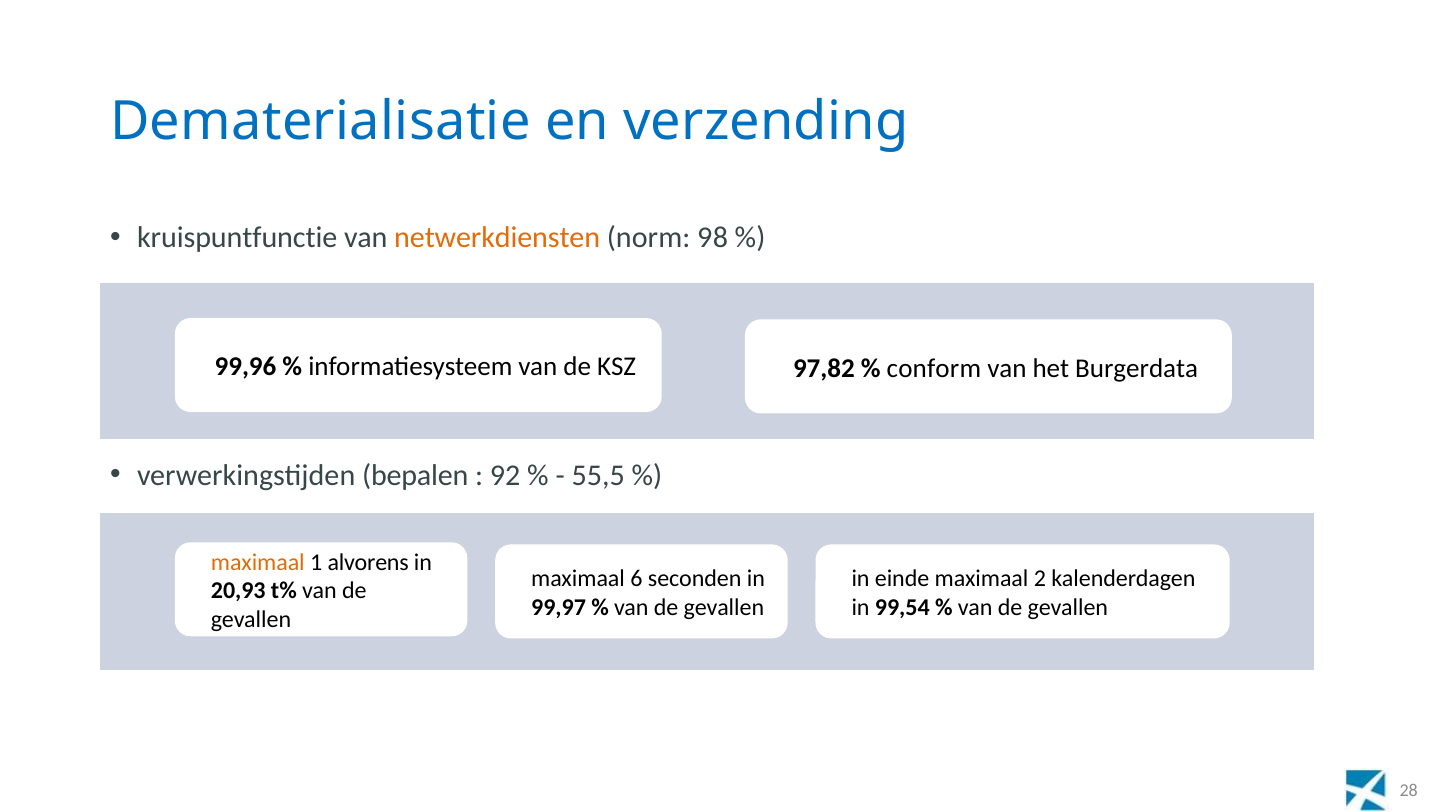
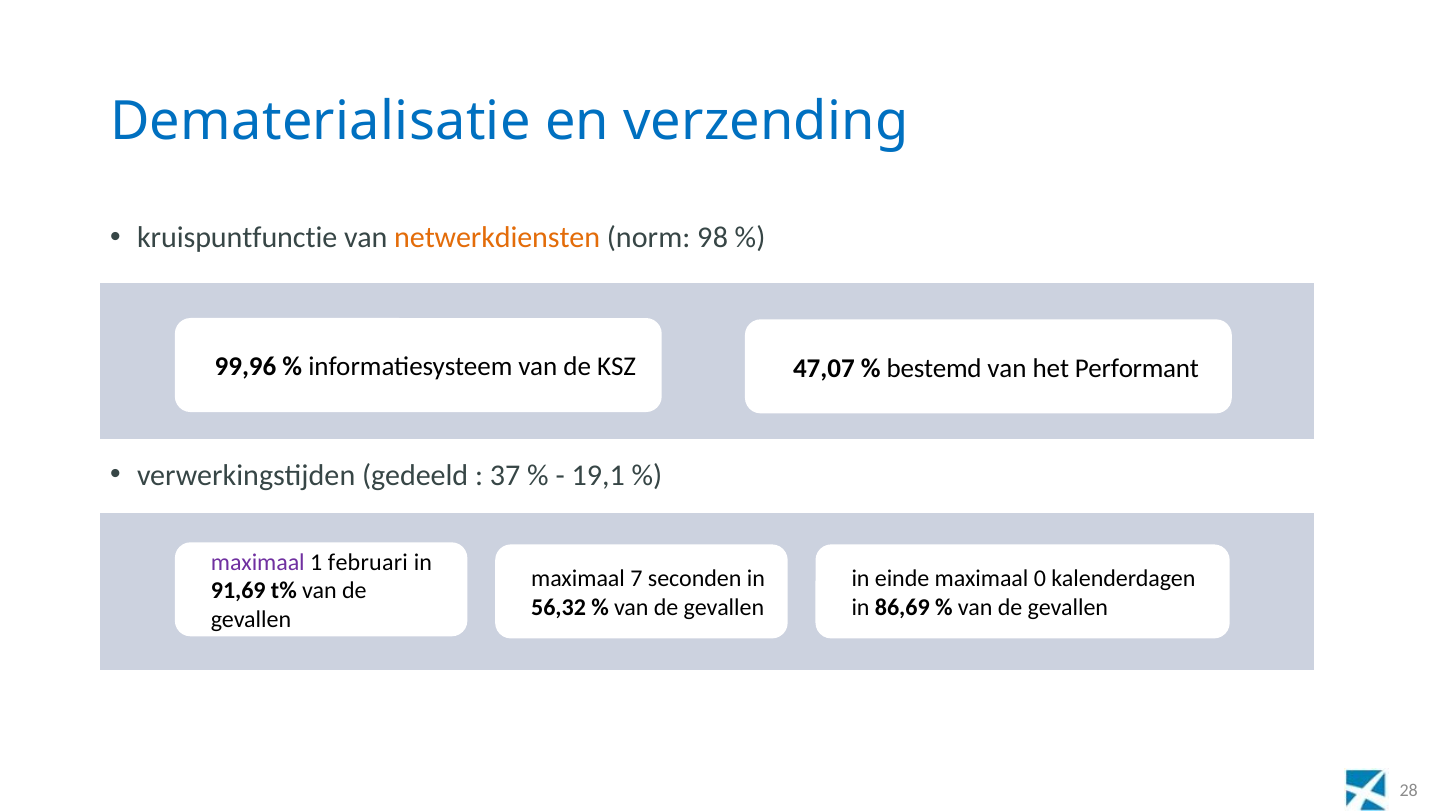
97,82: 97,82 -> 47,07 (824, 368)
conform: conform -> bestemd (934, 368)
Burgerdata: Burgerdata -> Performant (1137, 368)
bepalen: bepalen -> gedeeld (415, 475)
92: 92 -> 37 (505, 475)
55,5: 55,5 -> 19,1 (598, 475)
maximaal colour: orange -> purple (258, 562)
alvorens: alvorens -> februari (368, 562)
6: 6 -> 7 (637, 578)
2: 2 -> 0 (1040, 578)
20,93: 20,93 -> 91,69 (238, 591)
99,97: 99,97 -> 56,32 (559, 607)
99,54: 99,54 -> 86,69 (902, 607)
